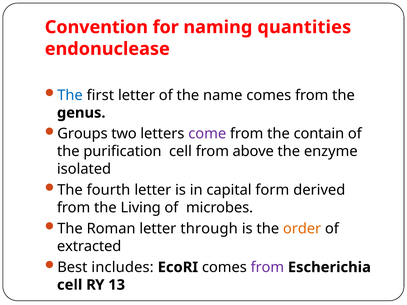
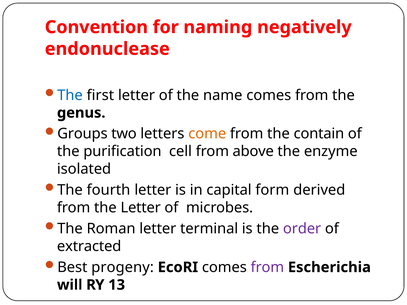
quantities: quantities -> negatively (304, 27)
come colour: purple -> orange (207, 134)
the Living: Living -> Letter (141, 208)
through: through -> terminal (209, 229)
order colour: orange -> purple (302, 229)
includes: includes -> progeny (123, 267)
cell: cell -> will (70, 285)
